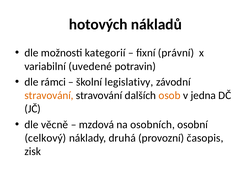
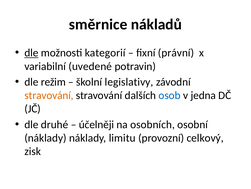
hotových: hotových -> směrnice (98, 24)
dle underline: none -> present (31, 53)
rámci: rámci -> režim (53, 82)
osob colour: orange -> blue (170, 95)
věcně: věcně -> druhé (55, 124)
mzdová: mzdová -> účelněji (96, 124)
celkový: celkový -> náklady (45, 137)
druhá: druhá -> limitu (122, 137)
časopis: časopis -> celkový (205, 137)
